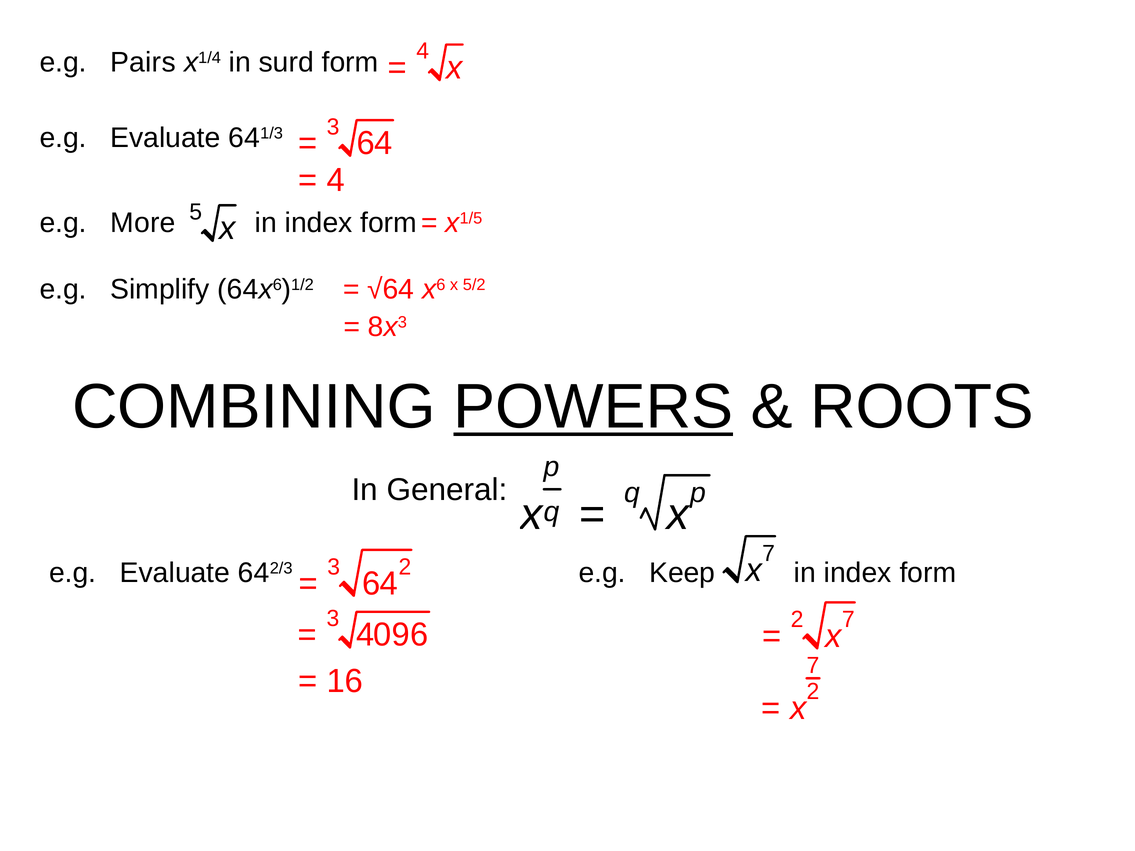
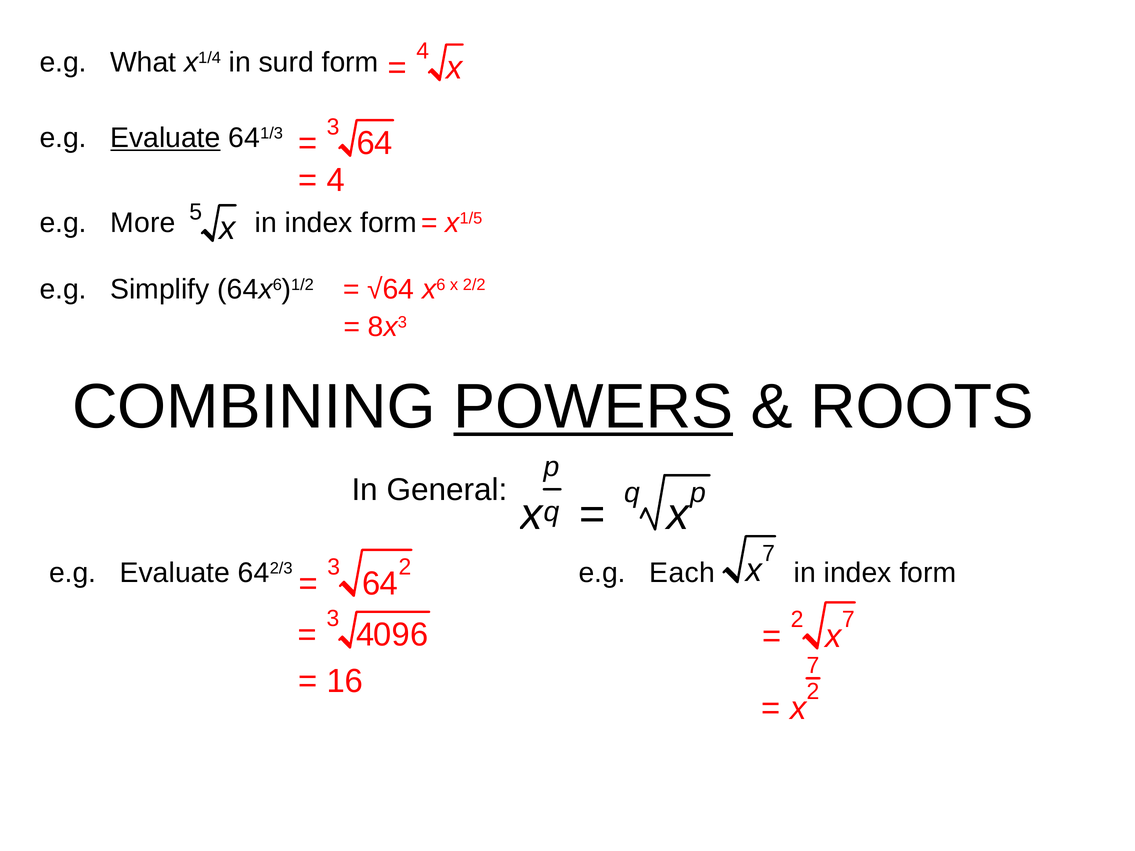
Pairs: Pairs -> What (143, 62)
Evaluate underline: none -> present (165, 138)
5/2: 5/2 -> 2/2 (474, 285)
Keep: Keep -> Each (682, 573)
